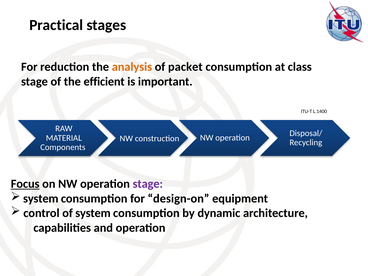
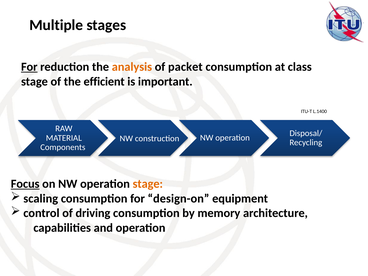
Practical: Practical -> Multiple (56, 25)
For underline: none -> present (29, 67)
stage colour: purple -> orange (148, 184)
system: system -> scaling (41, 198)
of system: system -> driving (93, 213)
dynamic: dynamic -> memory (219, 213)
